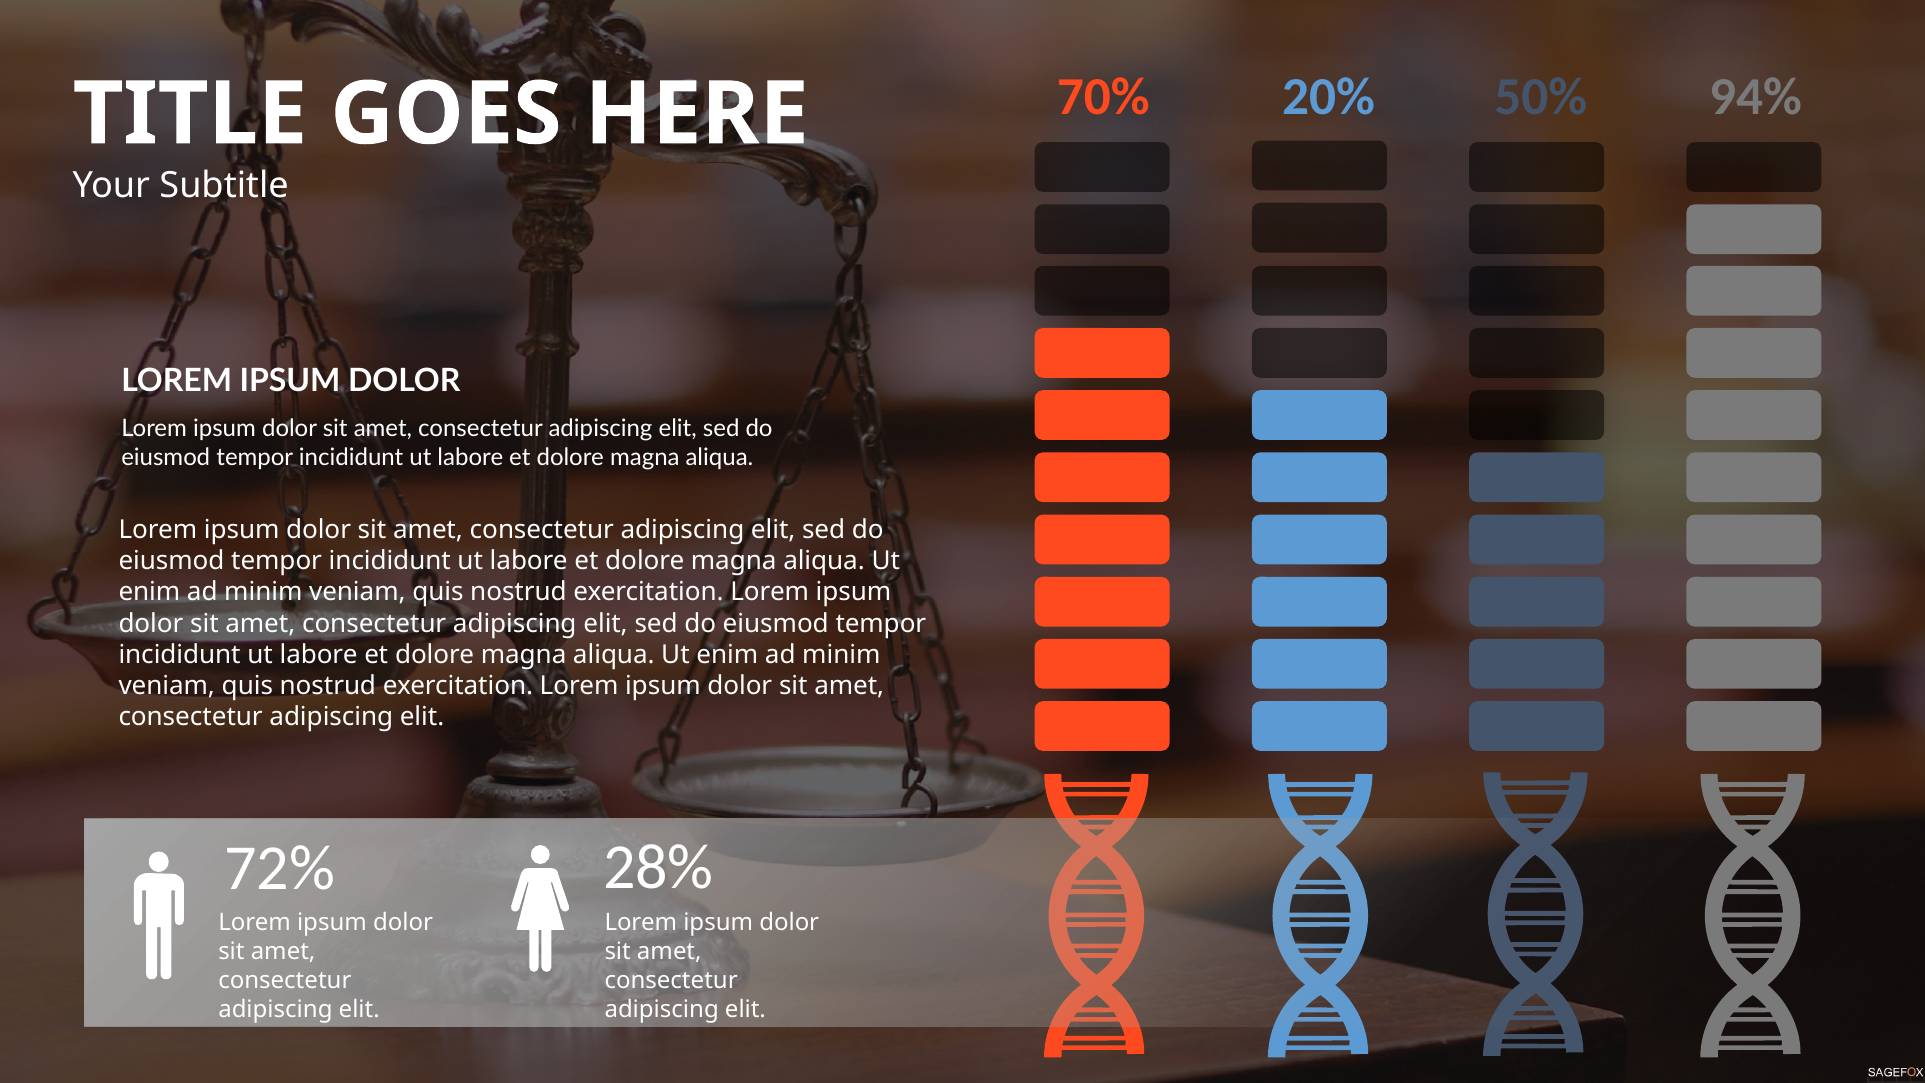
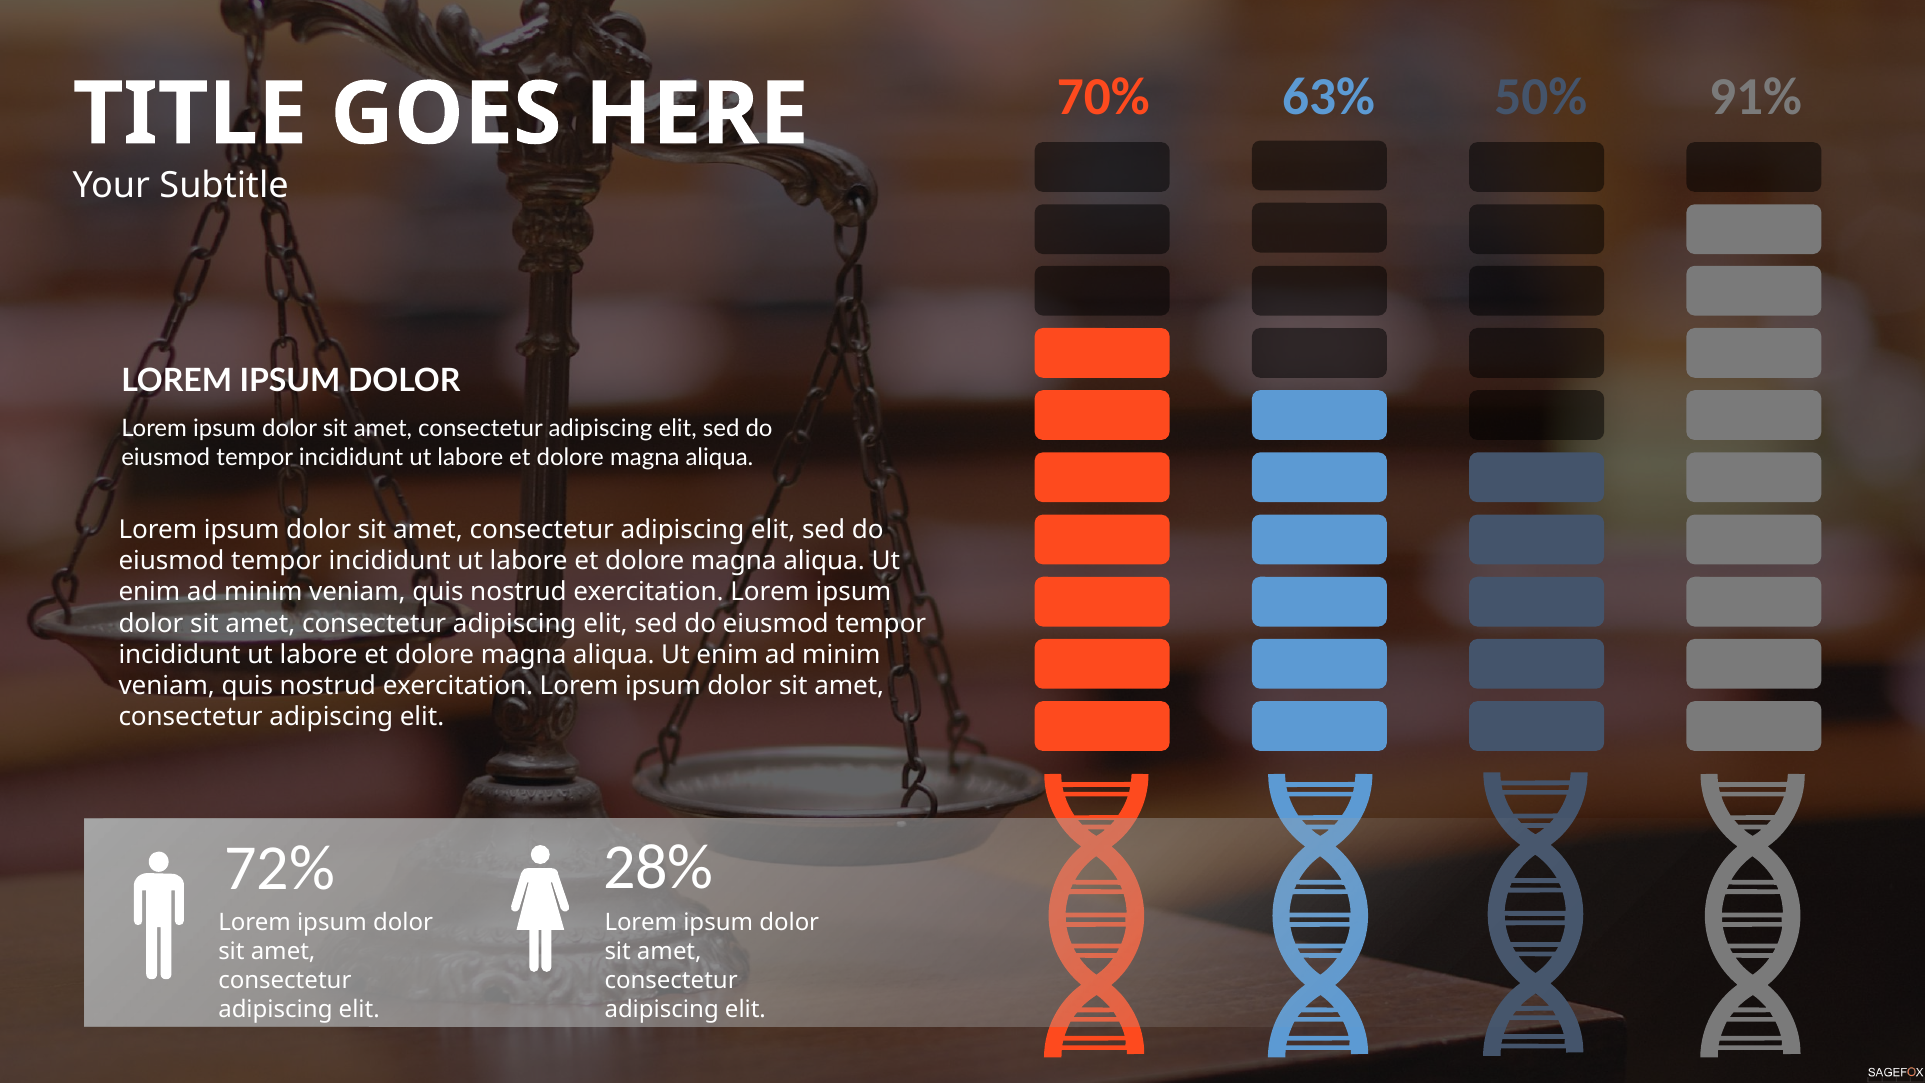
20%: 20% -> 63% (1329, 97)
94%: 94% -> 91% (1755, 97)
